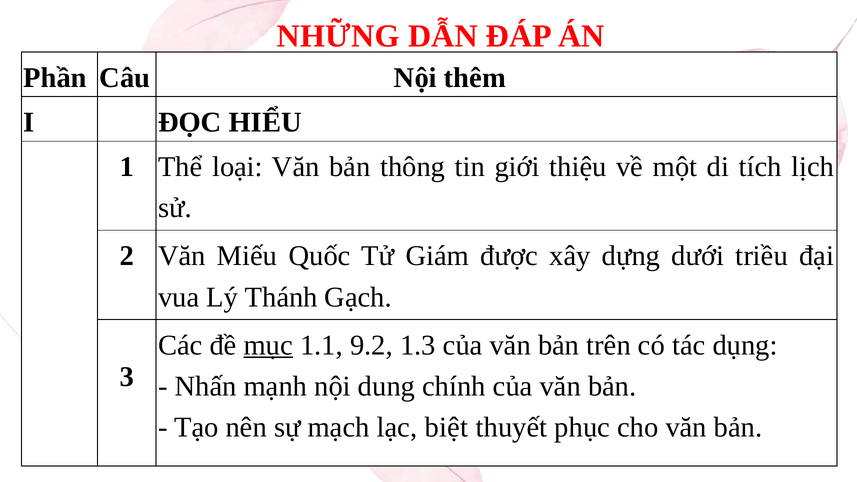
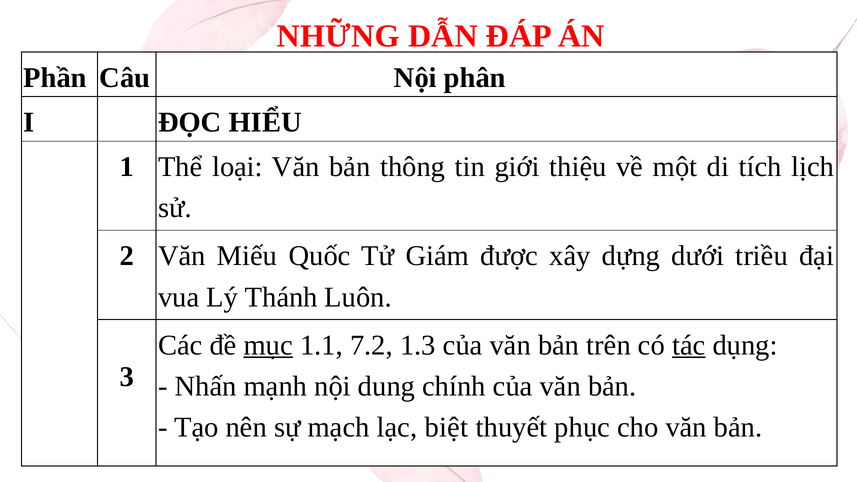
thêm: thêm -> phân (475, 78)
Gạch: Gạch -> Luôn (358, 297)
9.2: 9.2 -> 7.2 (371, 345)
tác underline: none -> present (689, 345)
